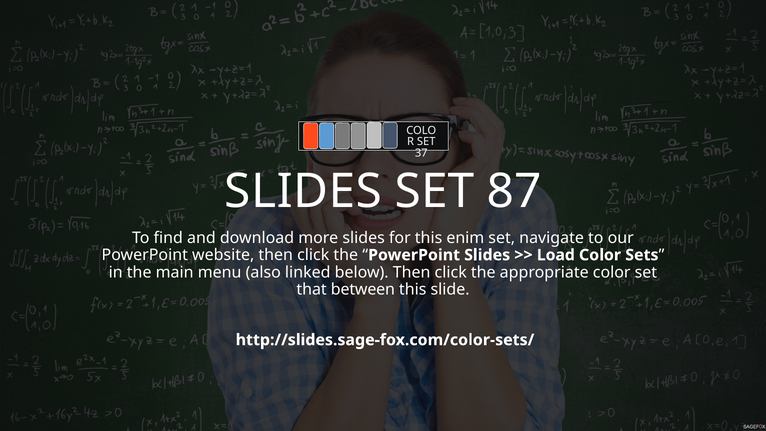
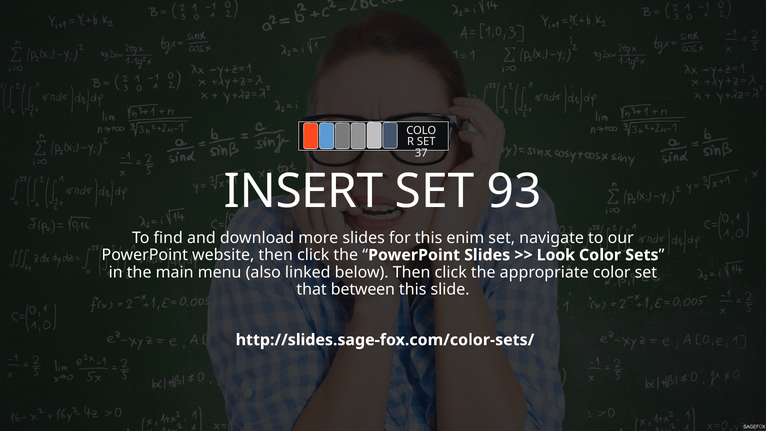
SLIDES: SLIDES -> INSERT (304, 191)
87: 87 -> 93 (514, 191)
Load: Load -> Look (556, 255)
